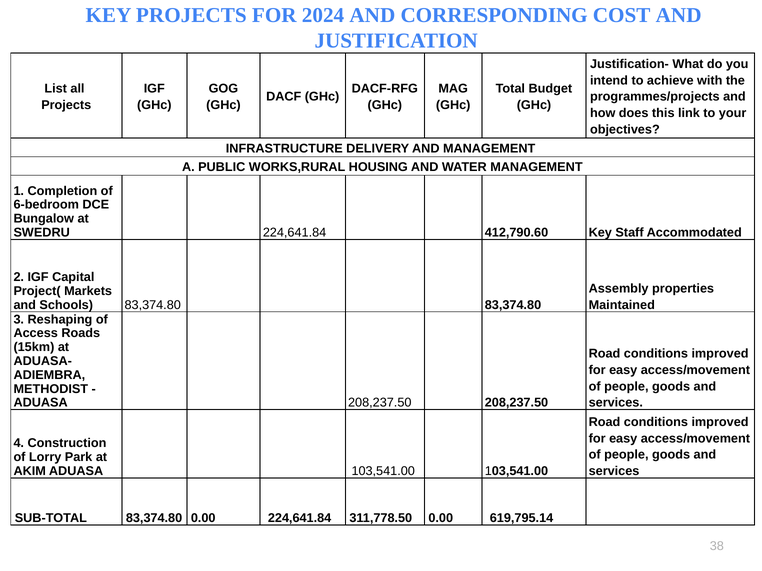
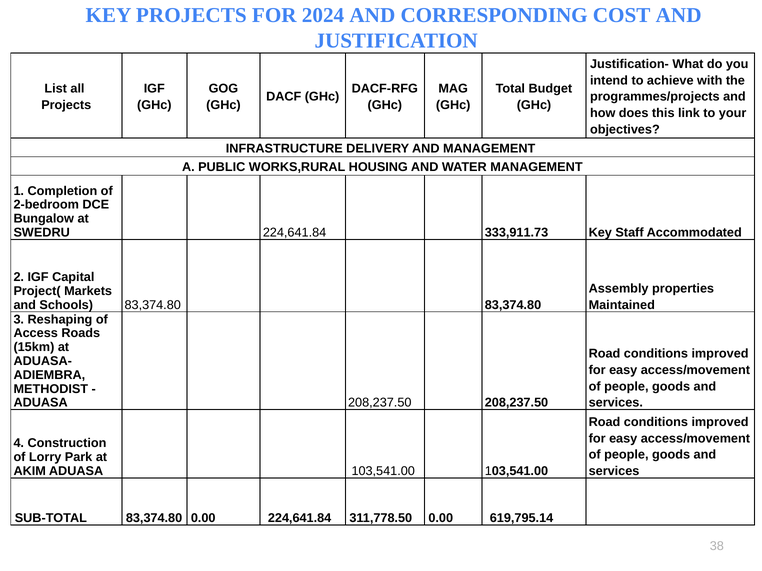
6-bedroom: 6-bedroom -> 2-bedroom (46, 205)
412,790.60: 412,790.60 -> 333,911.73 (517, 233)
